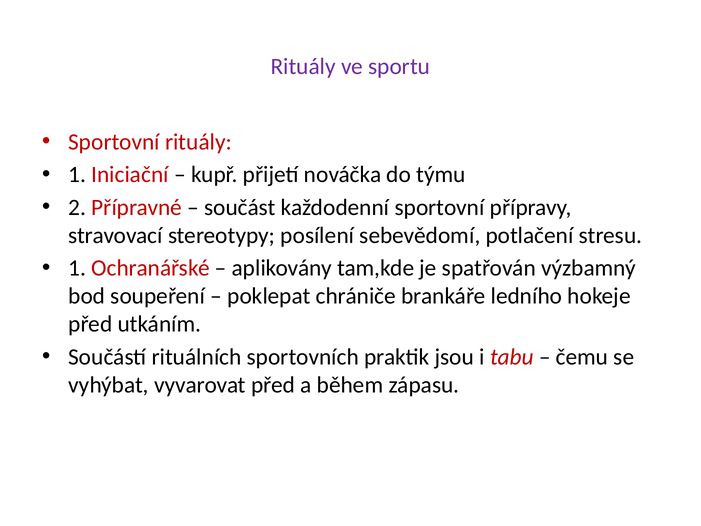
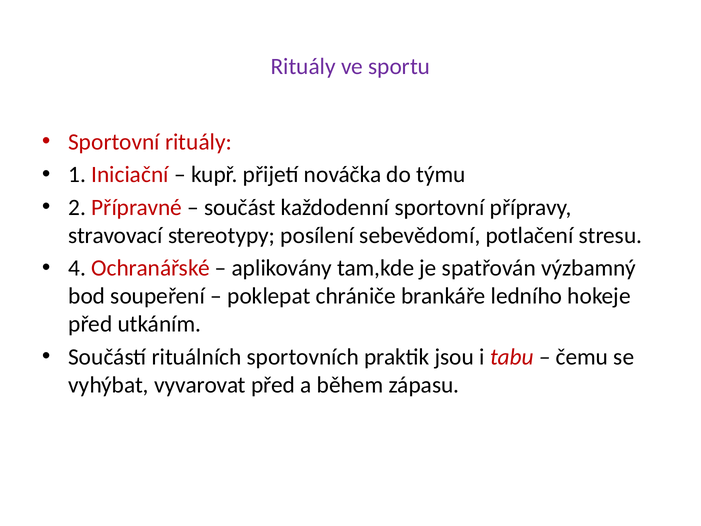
1: 1 -> 4 (77, 268)
